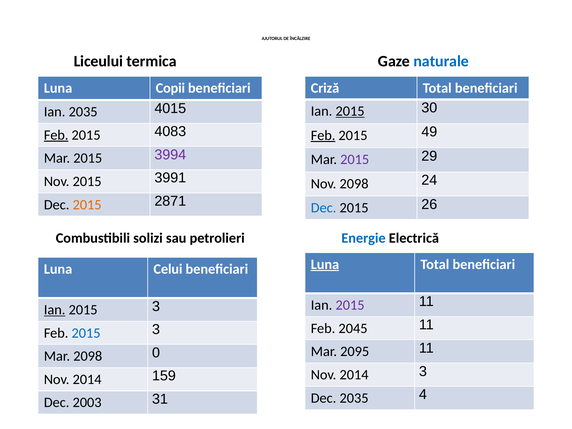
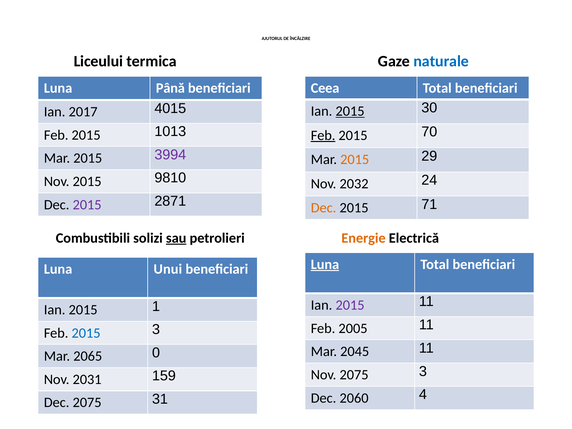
Copii: Copii -> Până (170, 88)
Criză: Criză -> Ceea (325, 88)
Ian 2035: 2035 -> 2017 (83, 112)
Feb underline: present -> none (56, 135)
4083: 4083 -> 1013 (170, 132)
49: 49 -> 70 (429, 132)
2015 colour: purple -> orange (355, 160)
3991: 3991 -> 9810 (170, 178)
Nov 2098: 2098 -> 2032 (354, 184)
2015 colour: orange -> purple (87, 205)
Dec colour: blue -> orange (324, 208)
26: 26 -> 71 (429, 204)
sau underline: none -> present (176, 238)
Energie colour: blue -> orange (363, 238)
Celui: Celui -> Unui (168, 269)
Ian underline: present -> none (55, 310)
3: 3 -> 1 (156, 306)
2045: 2045 -> 2005 (353, 328)
2095: 2095 -> 2045 (355, 352)
Mar 2098: 2098 -> 2065 (88, 356)
2014: 2014 -> 2075 (354, 375)
2014: 2014 -> 2031 (87, 379)
Dec 2035: 2035 -> 2060 (354, 398)
Dec 2003: 2003 -> 2075 (87, 403)
